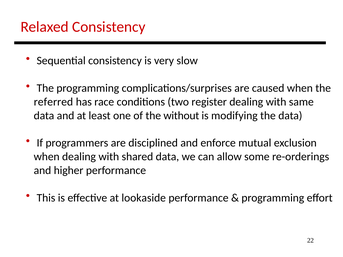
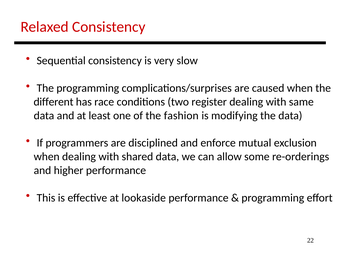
referred: referred -> different (54, 102)
without: without -> fashion (181, 116)
